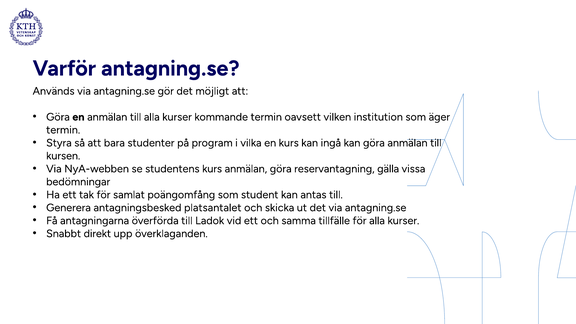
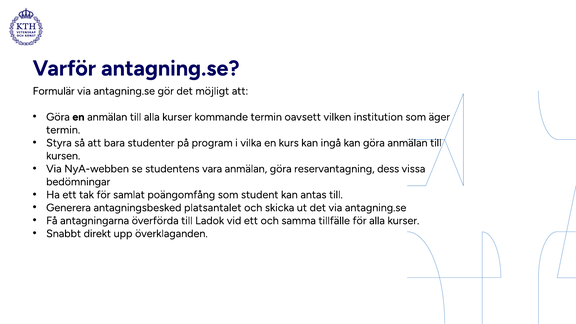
Används: Används -> Formulär (54, 91)
studentens kurs: kurs -> vara (212, 169)
gälla: gälla -> dess (388, 169)
